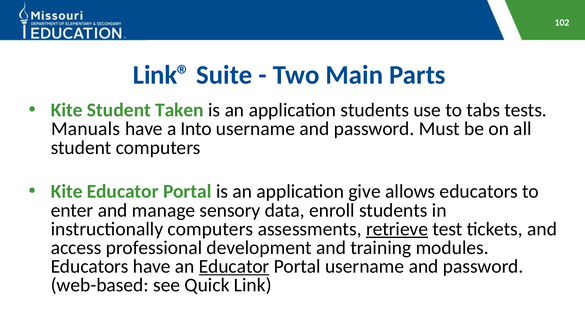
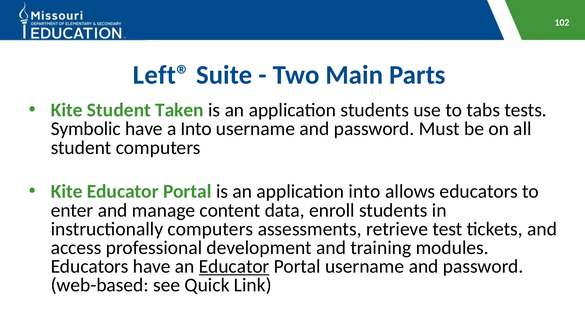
Link®: Link® -> Left® (162, 75)
Manuals: Manuals -> Symbolic (86, 129)
application give: give -> into (365, 192)
sensory: sensory -> content (230, 210)
retrieve underline: present -> none (397, 229)
